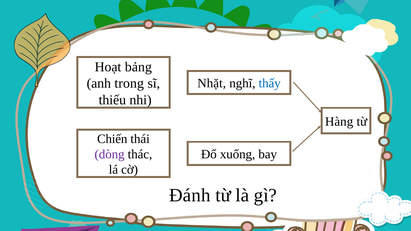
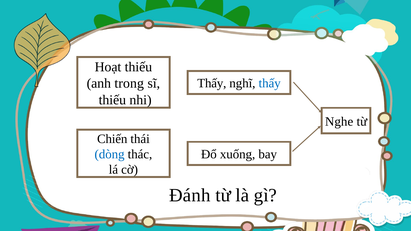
Hoạt bảng: bảng -> thiếu (138, 67)
Nhặt: Nhặt -> Thấy (212, 83)
Hàng: Hàng -> Nghe (339, 122)
dòng colour: purple -> blue (110, 154)
